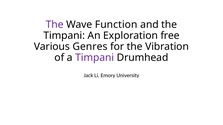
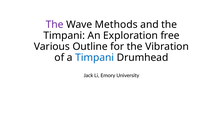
Function: Function -> Methods (116, 25)
Genres: Genres -> Outline (90, 47)
Timpani colour: purple -> blue (95, 58)
